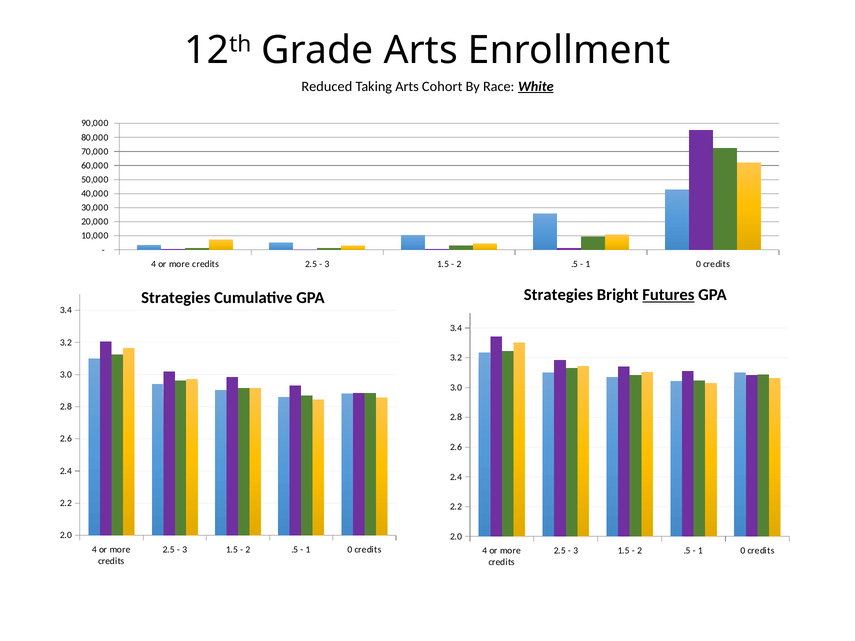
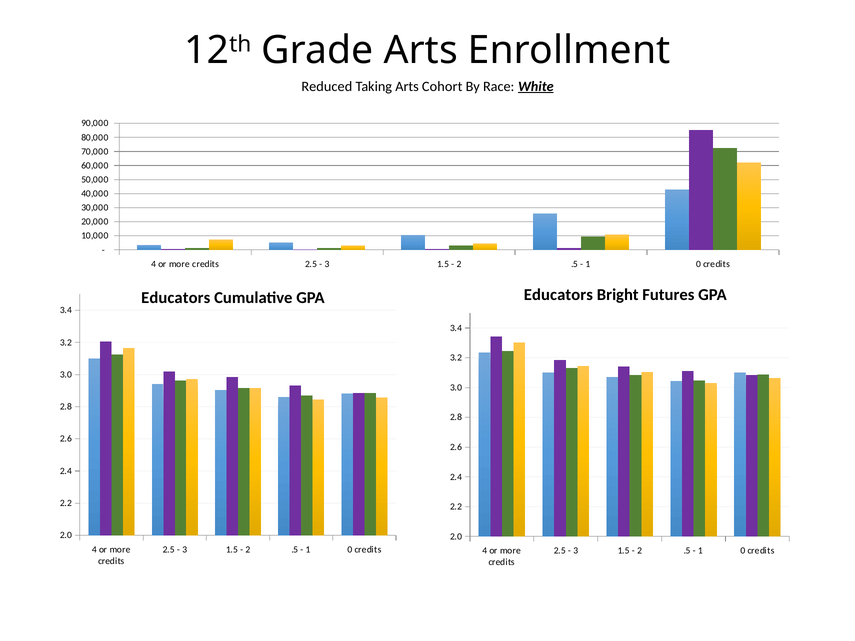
Strategies: Strategies -> Educators (558, 295)
Futures underline: present -> none (668, 295)
Strategies: Strategies -> Educators (176, 298)
